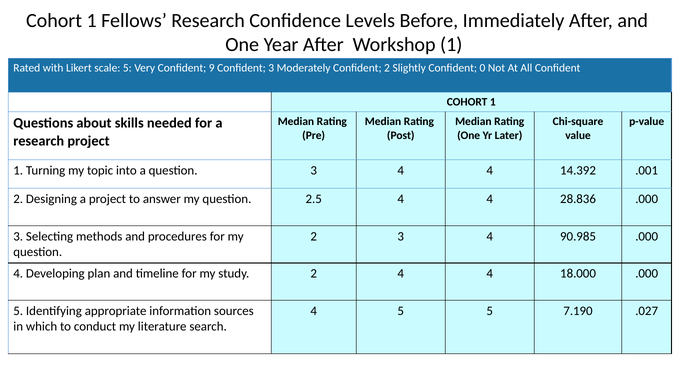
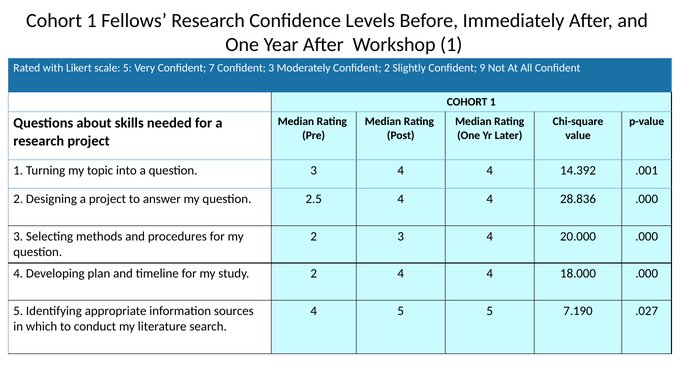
9: 9 -> 7 (212, 68)
0: 0 -> 9 (482, 68)
90.985: 90.985 -> 20.000 (578, 236)
